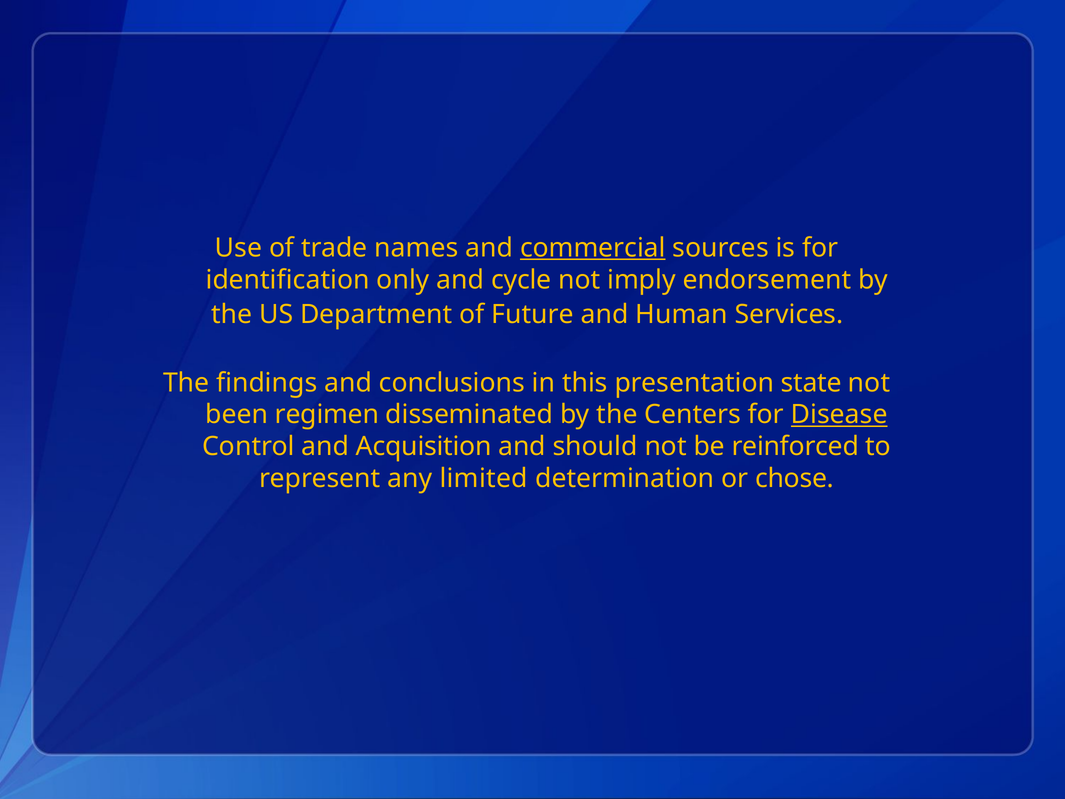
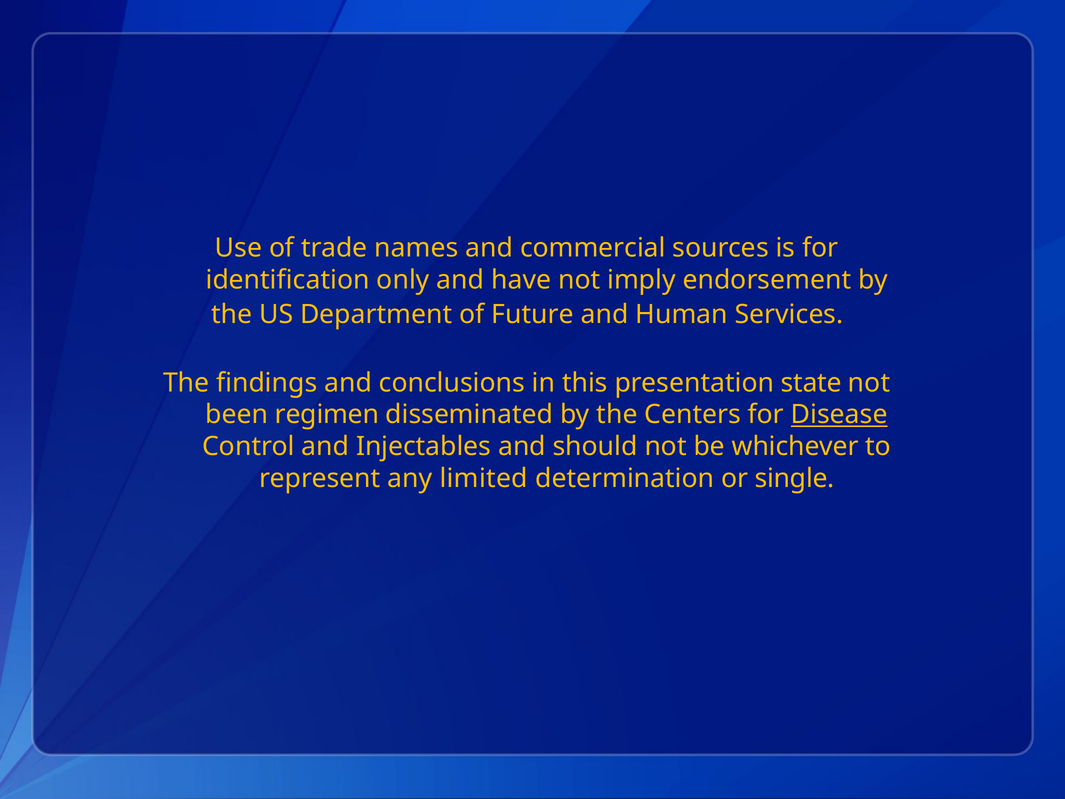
commercial underline: present -> none (593, 248)
cycle: cycle -> have (521, 280)
Acquisition: Acquisition -> Injectables (424, 447)
reinforced: reinforced -> whichever (795, 447)
chose: chose -> single (795, 478)
